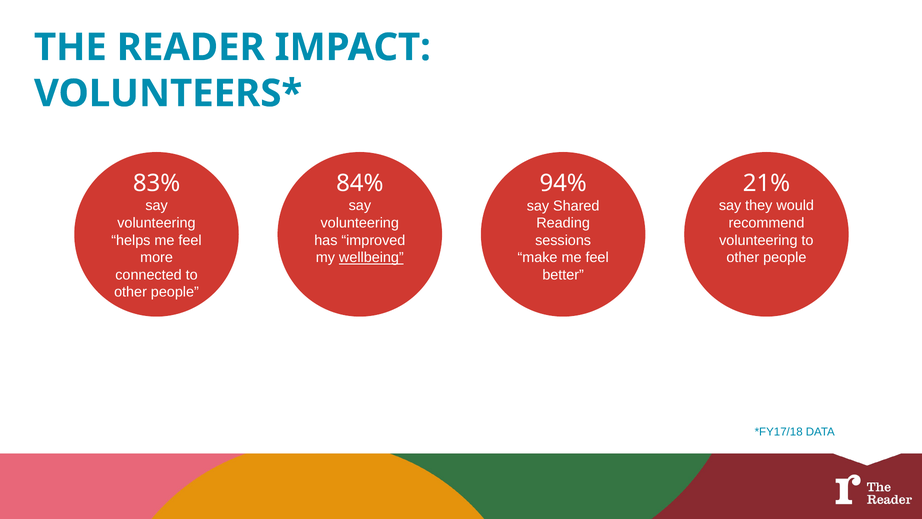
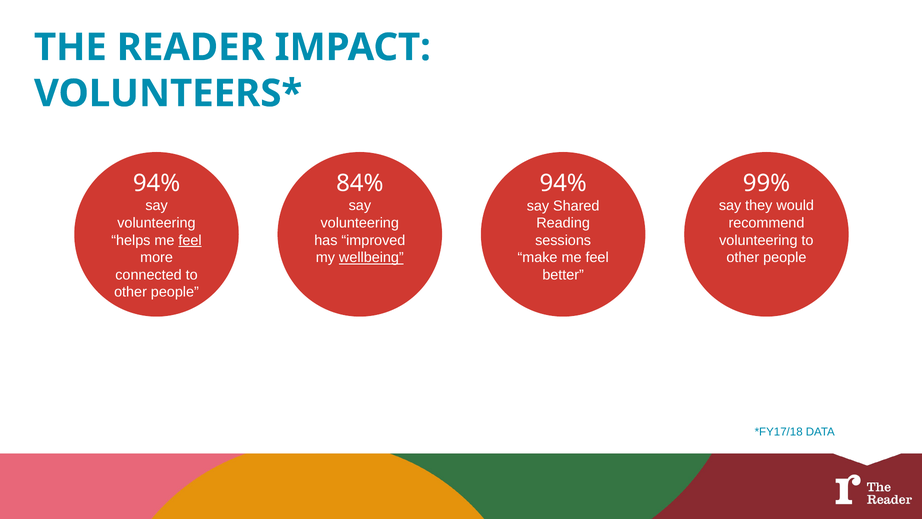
83%: 83% -> 94% (157, 183)
21%: 21% -> 99% (767, 183)
feel underline: none -> present (190, 240)
